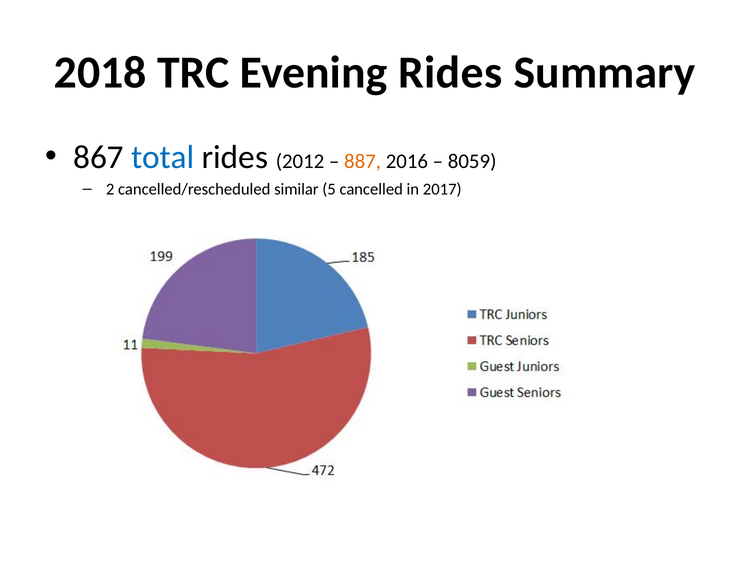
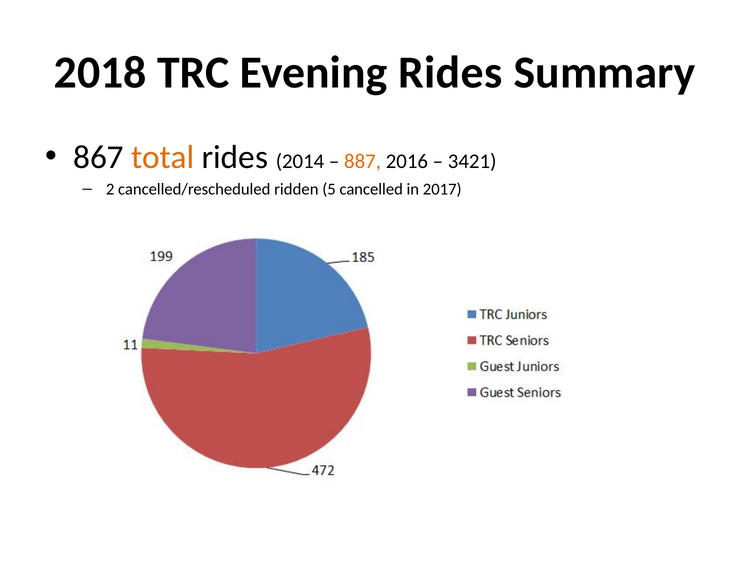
total colour: blue -> orange (163, 157)
2012: 2012 -> 2014 (300, 161)
8059: 8059 -> 3421 (472, 161)
similar: similar -> ridden (296, 190)
